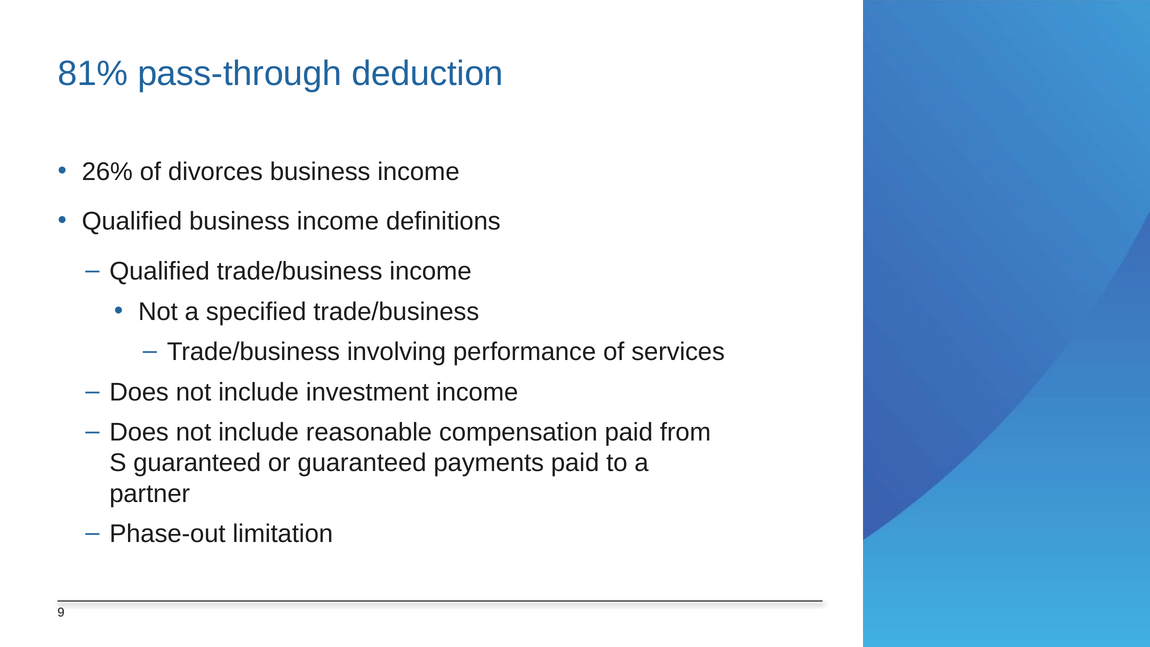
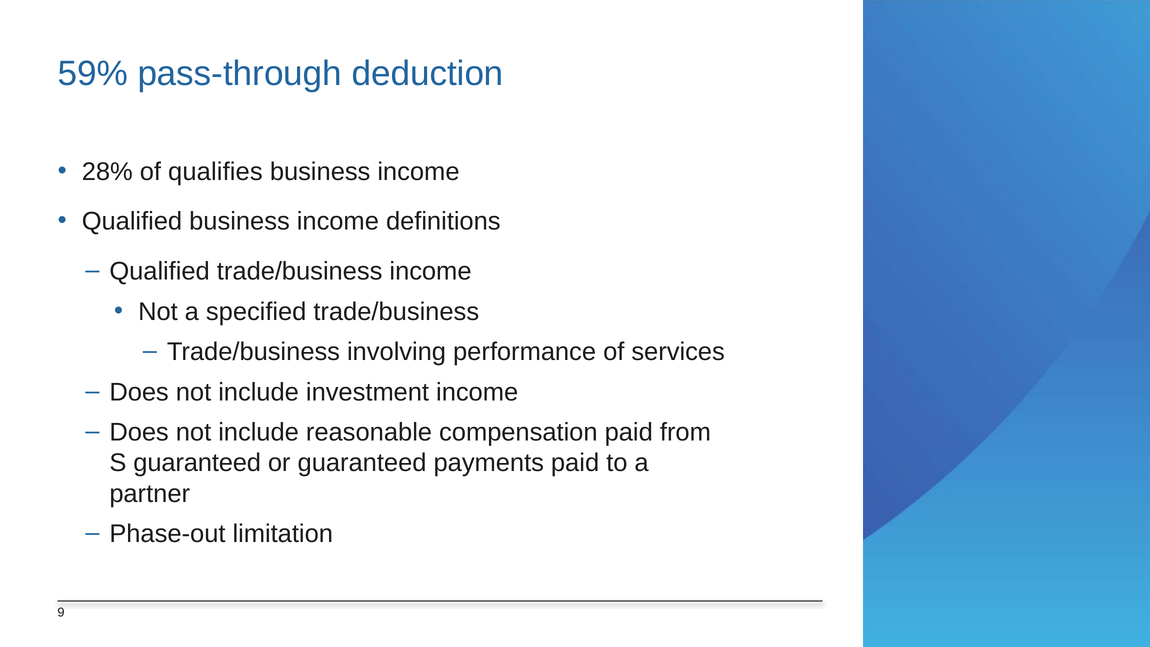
81%: 81% -> 59% (93, 74)
26%: 26% -> 28% (107, 172)
divorces: divorces -> qualifies (215, 172)
